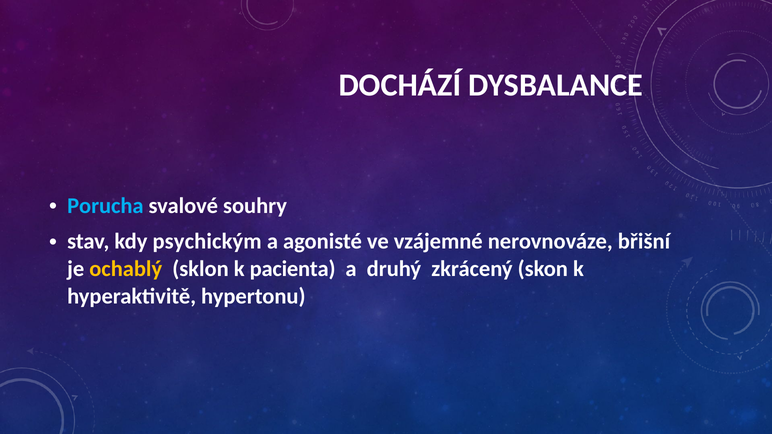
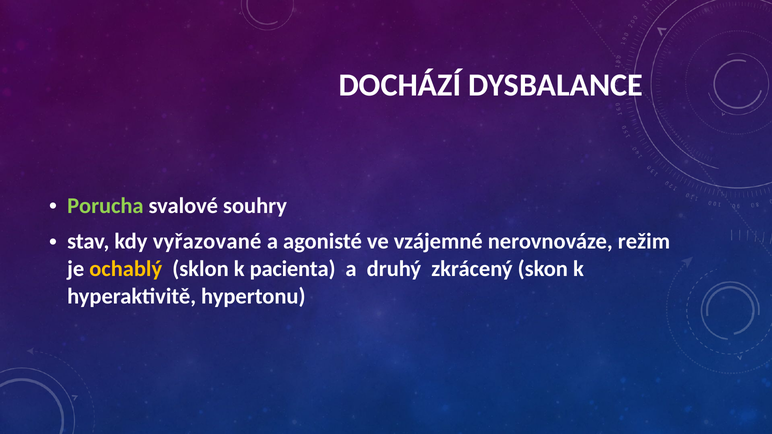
Porucha colour: light blue -> light green (105, 206)
psychickým: psychickým -> vyřazované (207, 242)
břišní: břišní -> režim (644, 242)
